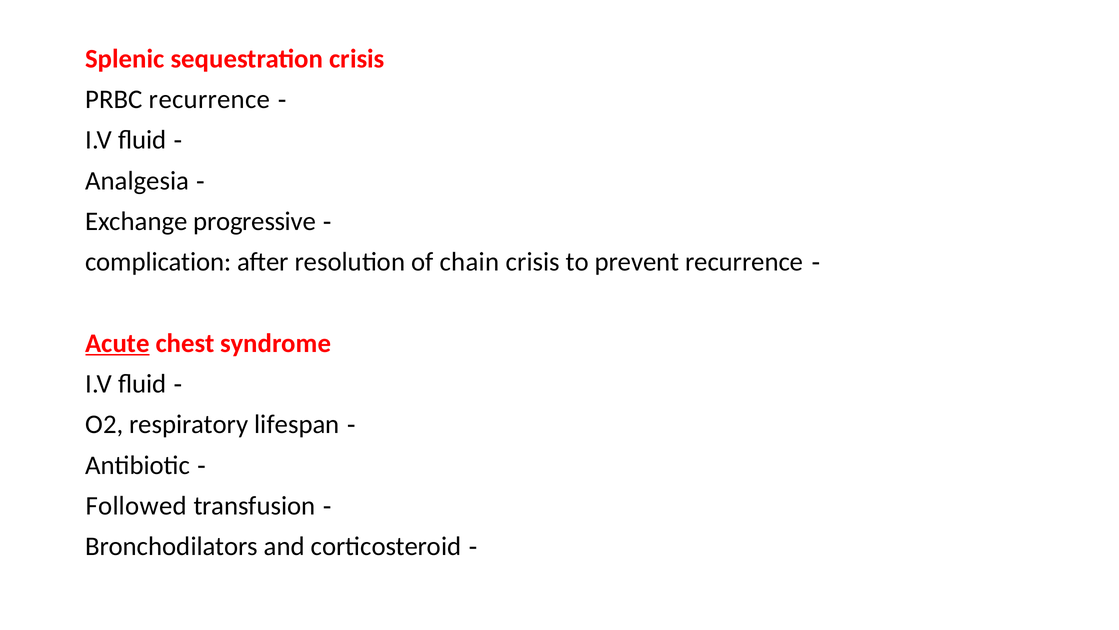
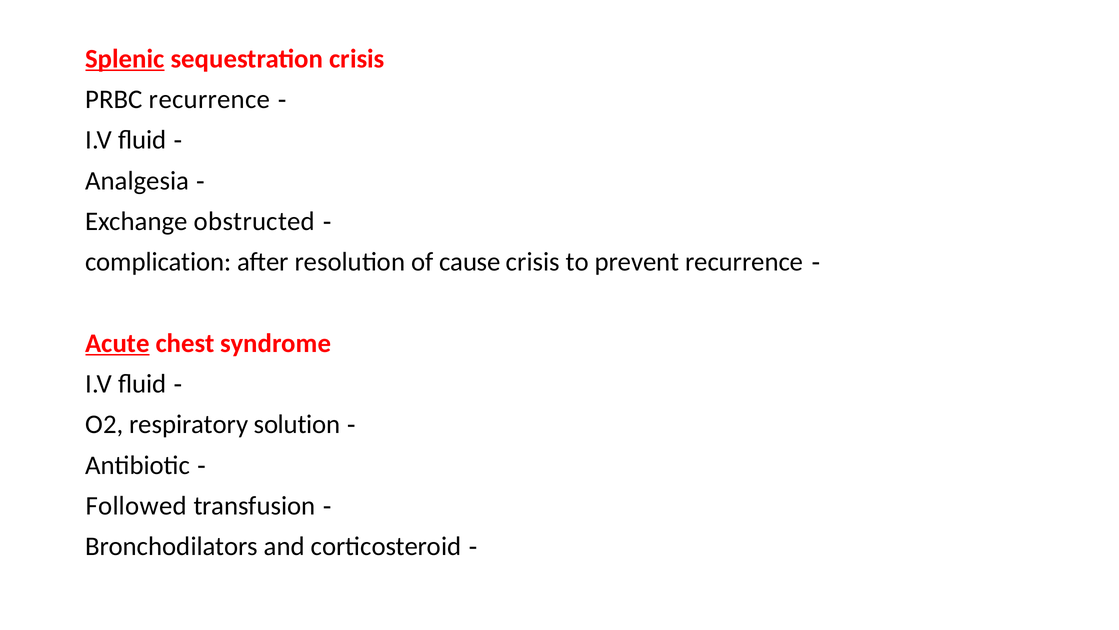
Splenic underline: none -> present (125, 59)
progressive: progressive -> obstructed (254, 221)
chain: chain -> cause (470, 262)
lifespan: lifespan -> solution (297, 424)
